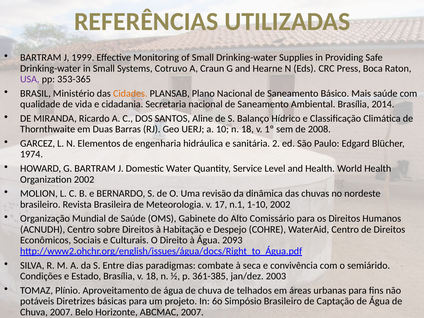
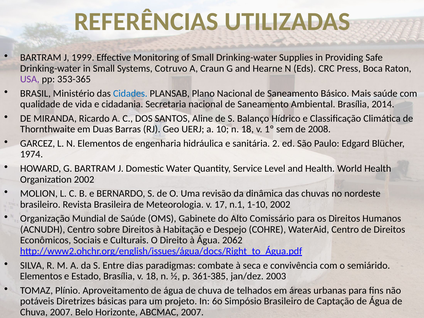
Cidades colour: orange -> blue (130, 93)
2093: 2093 -> 2062 (232, 240)
Condições: Condições -> Elementos (41, 276)
